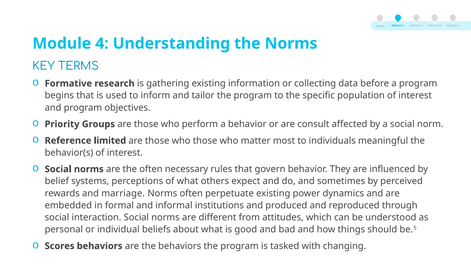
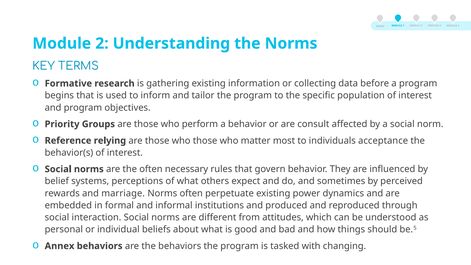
4: 4 -> 2 (102, 43)
limited: limited -> relying (110, 141)
meaningful: meaningful -> acceptance (383, 141)
Scores: Scores -> Annex (60, 246)
